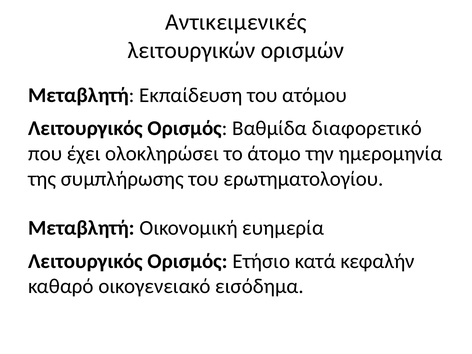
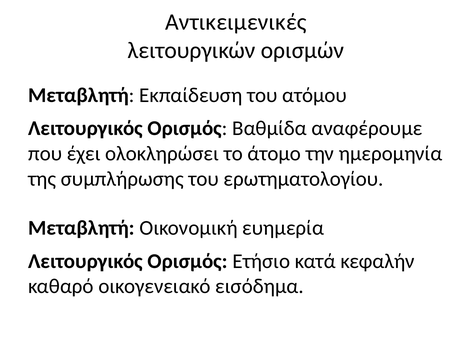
διαφορετικό: διαφορετικό -> αναφέρουμε (367, 128)
